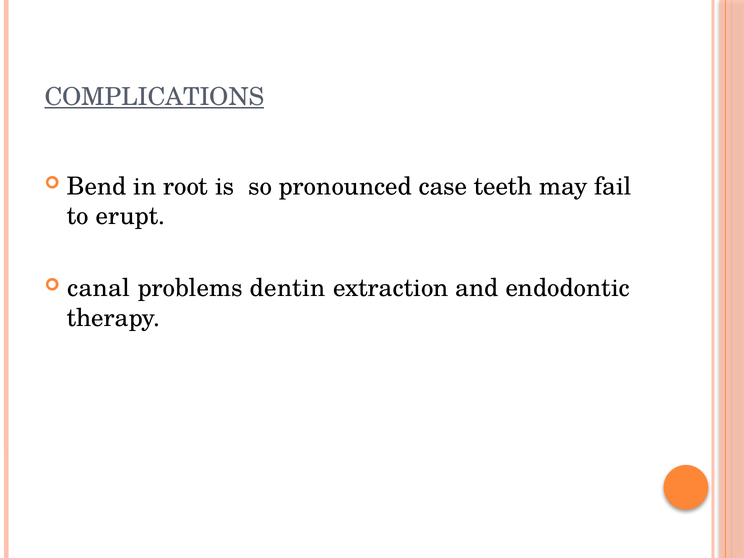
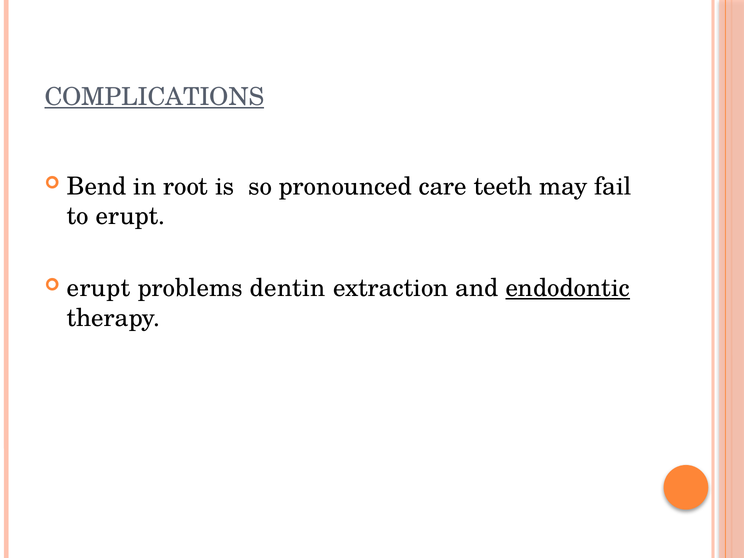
case: case -> care (443, 186)
canal: canal -> erupt (99, 288)
endodontic underline: none -> present (568, 288)
